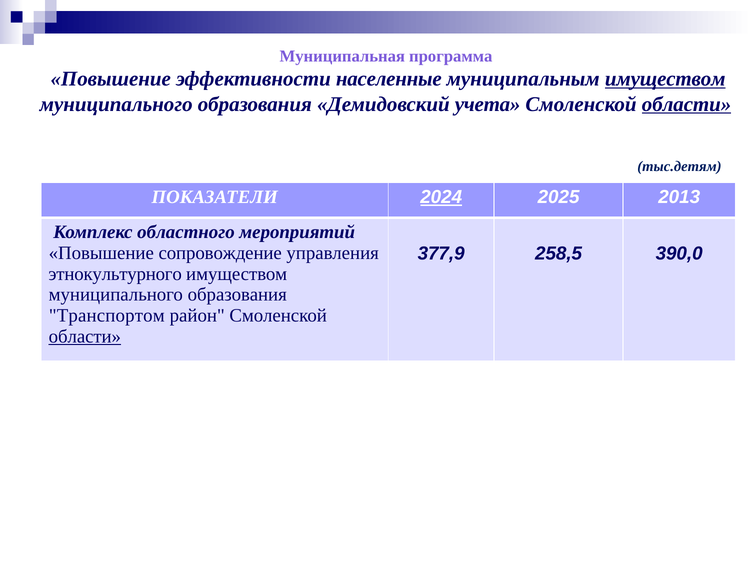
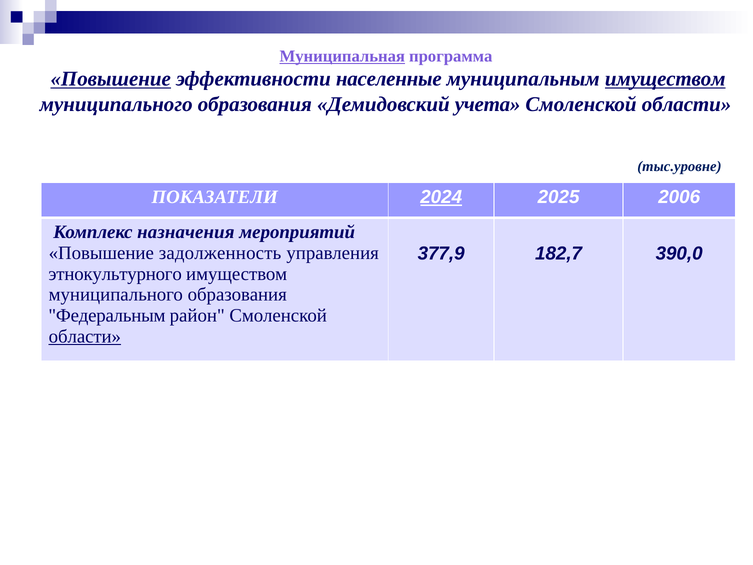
Муниципальная underline: none -> present (342, 56)
Повышение underline: none -> present (111, 79)
области underline: present -> none (687, 104)
тыс.детям: тыс.детям -> тыс.уровне (679, 166)
2013: 2013 -> 2006 (679, 197)
областного: областного -> назначения (186, 232)
сопровождение: сопровождение -> задолженность (220, 253)
258,5: 258,5 -> 182,7 (559, 253)
Транспортом: Транспортом -> Федеральным (107, 315)
